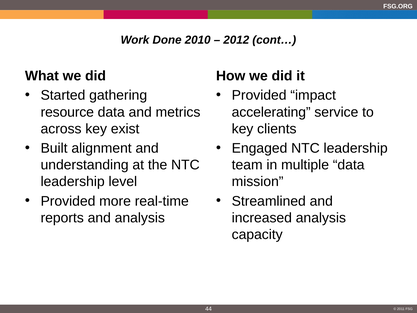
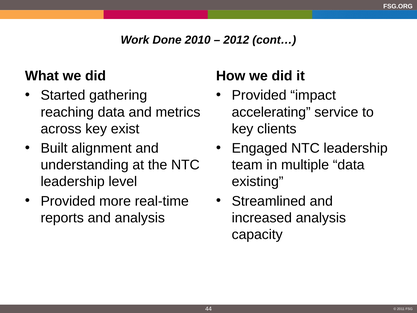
resource: resource -> reaching (67, 112)
mission: mission -> existing (258, 181)
